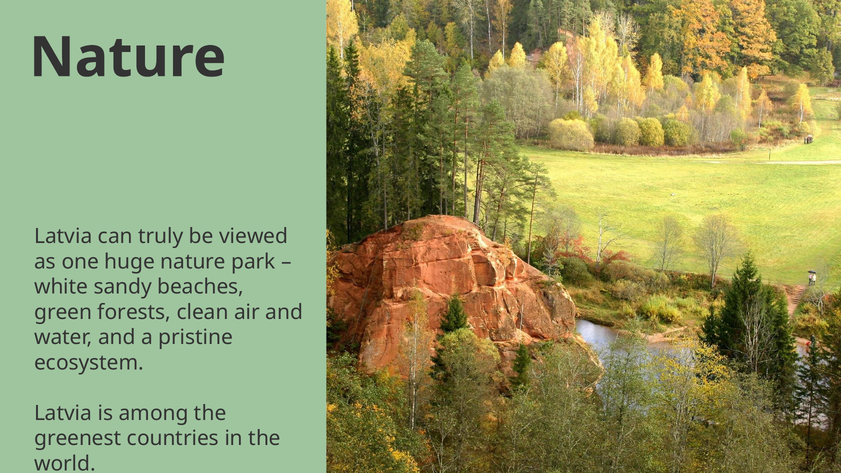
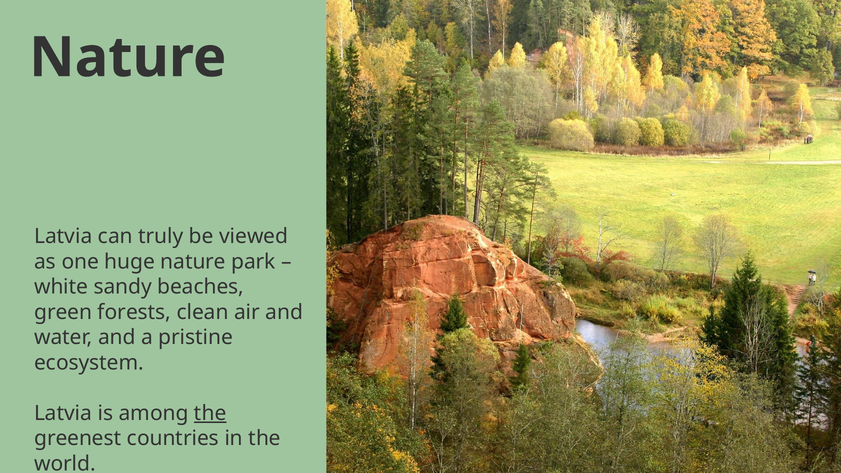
the underline: none -> present (210, 413)
